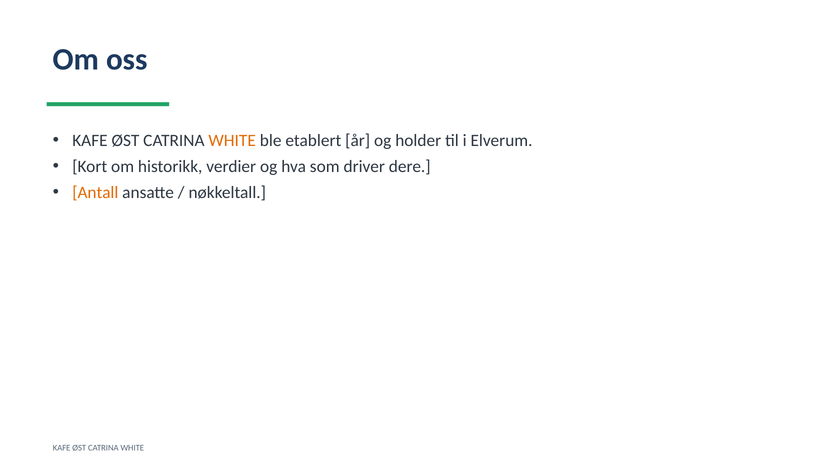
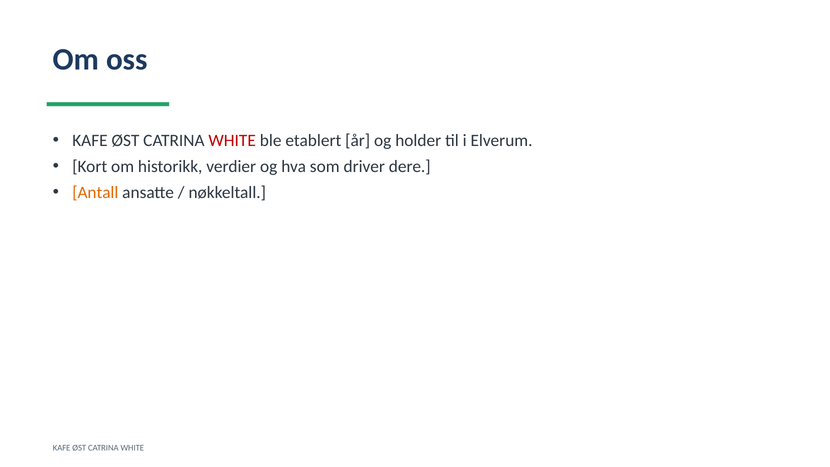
WHITE colour: orange -> red (232, 141)
